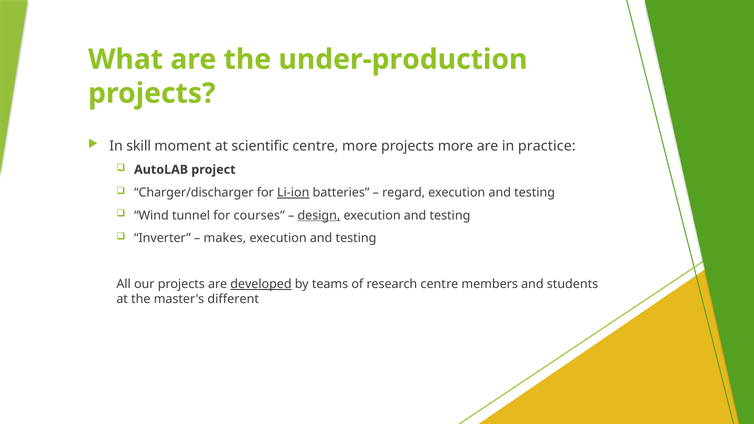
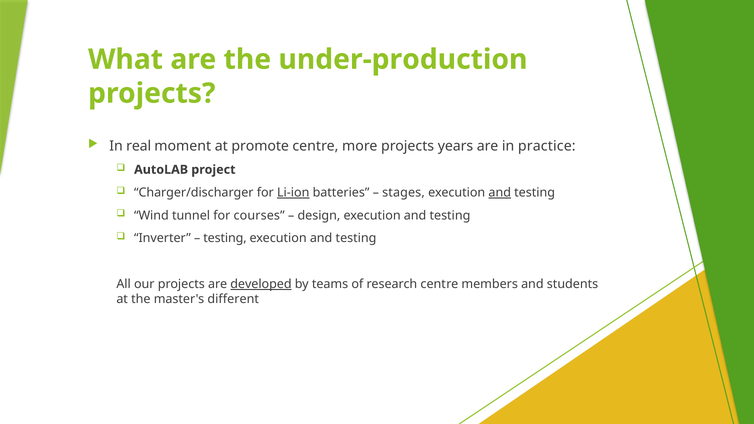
skill: skill -> real (139, 146)
scientific: scientific -> promote (260, 146)
projects more: more -> years (456, 146)
regard: regard -> stages (403, 193)
and underline: none -> present (500, 193)
design underline: present -> none (319, 215)
makes: makes -> testing (225, 238)
